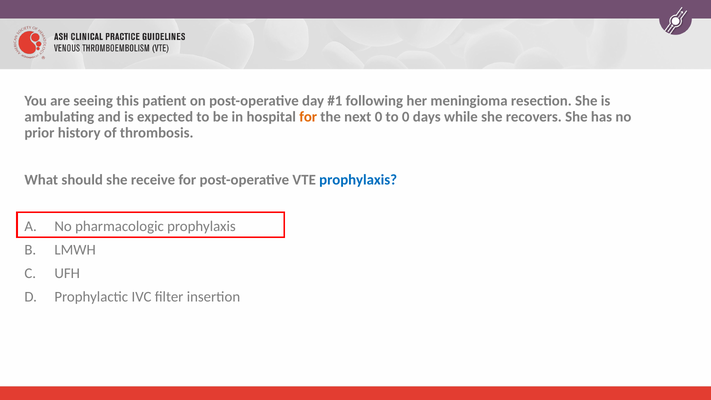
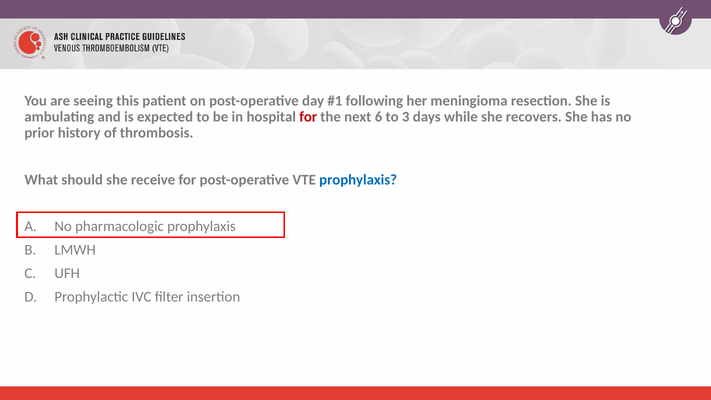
for colour: orange -> red (308, 117)
next 0: 0 -> 6 (379, 117)
to 0: 0 -> 3 (406, 117)
